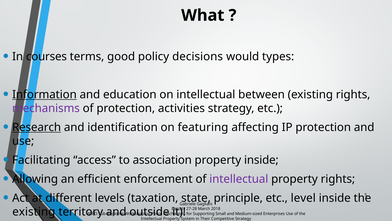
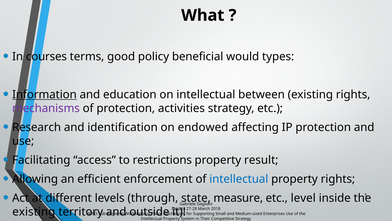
decisions: decisions -> beneficial (198, 56)
Research underline: present -> none (37, 127)
featuring: featuring -> endowed (203, 127)
association: association -> restrictions (162, 160)
property inside: inside -> result (261, 160)
intellectual colour: purple -> blue (239, 179)
taxation: taxation -> through (153, 198)
principle: principle -> measure (238, 198)
